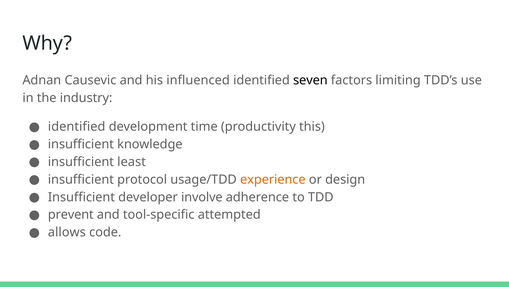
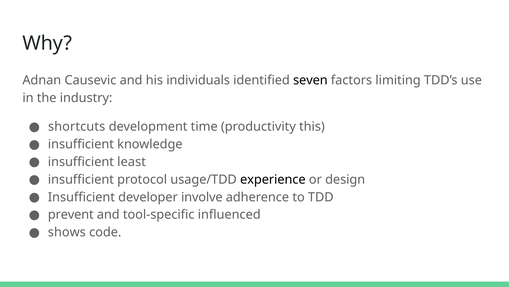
influenced: influenced -> individuals (198, 80)
identified: identified -> shortcuts (77, 126)
experience colour: orange -> black (273, 179)
attempted: attempted -> influenced (229, 214)
allows: allows -> shows (67, 232)
